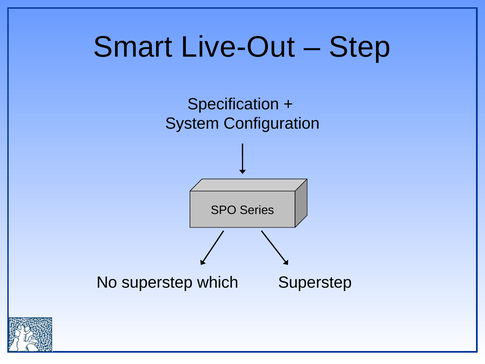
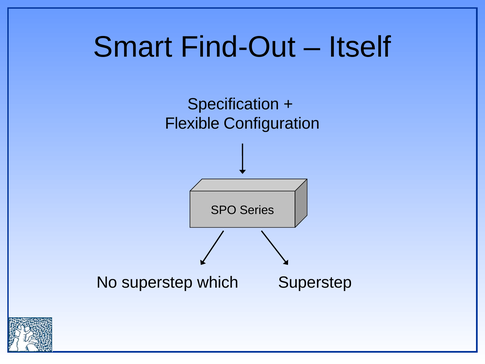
Live-Out: Live-Out -> Find-Out (238, 47)
Step: Step -> Itself (360, 47)
System: System -> Flexible (192, 124)
